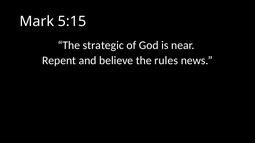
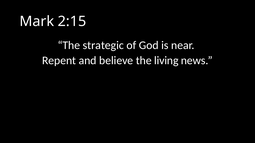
5:15: 5:15 -> 2:15 (72, 21)
rules: rules -> living (166, 61)
